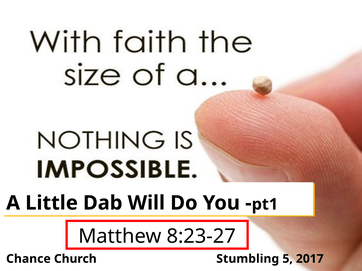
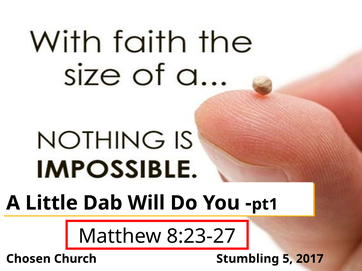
Chance: Chance -> Chosen (28, 259)
